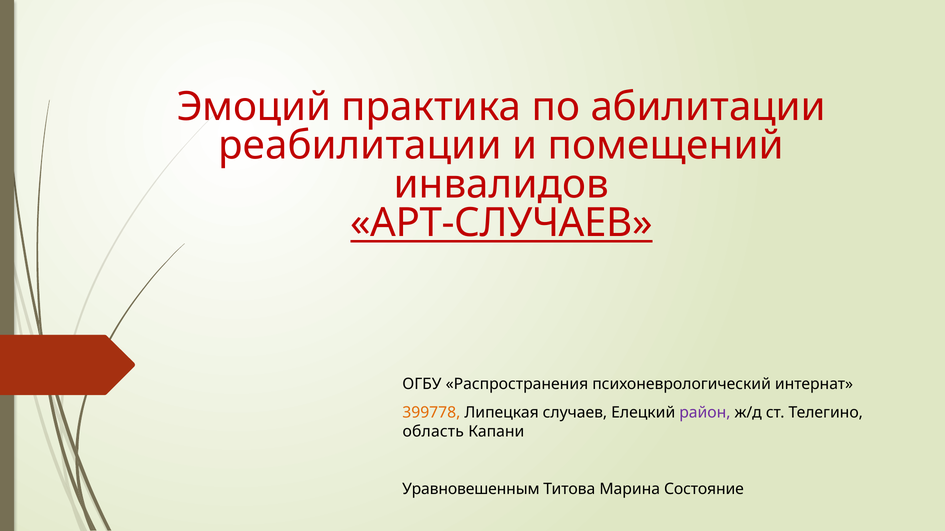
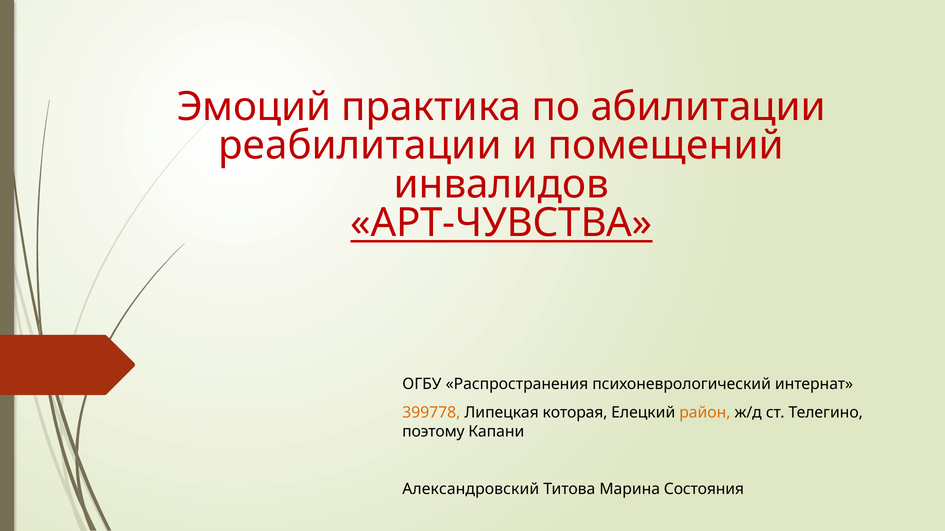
АРТ-СЛУЧАЕВ: АРТ-СЛУЧАЕВ -> АРТ-ЧУВСТВА (501, 223)
случаев: случаев -> которая (575, 413)
район colour: purple -> orange (705, 413)
область: область -> поэтому (433, 432)
Уравновешенным: Уравновешенным -> Александровский (471, 489)
Состояние: Состояние -> Состояния (704, 489)
